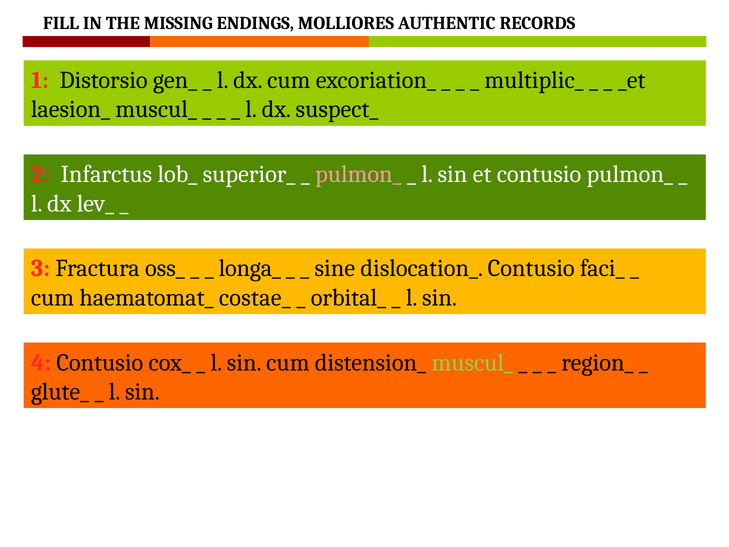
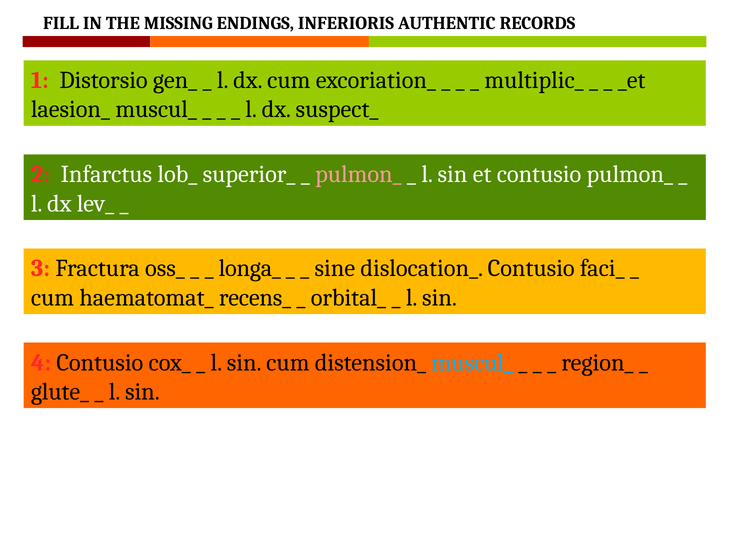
MOLLIORES: MOLLIORES -> INFERIORIS (346, 23)
costae_: costae_ -> recens_ (255, 297)
muscul_ colour: light green -> light blue (472, 362)
